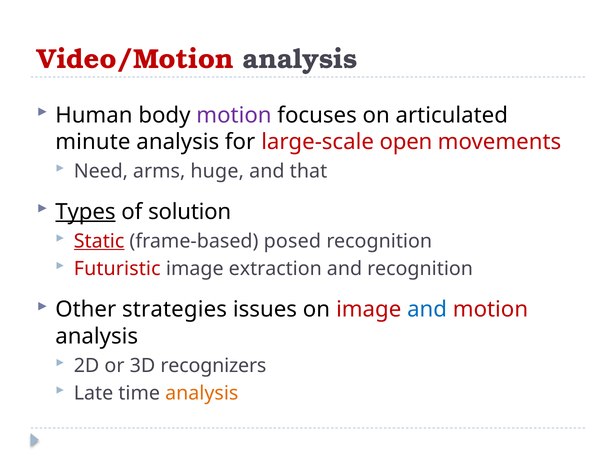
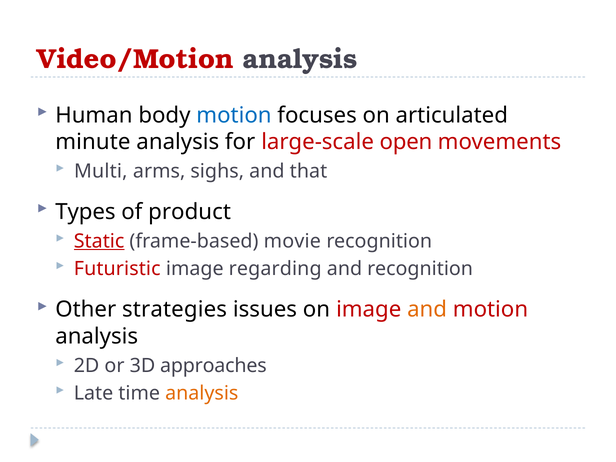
motion colour: purple -> blue (234, 115)
Need: Need -> Multi (101, 171)
huge: huge -> sighs (217, 171)
Types underline: present -> none (85, 212)
solution: solution -> product (190, 212)
posed: posed -> movie (292, 241)
extraction: extraction -> regarding (275, 269)
and colour: blue -> orange (427, 310)
recognizers: recognizers -> approaches (213, 366)
